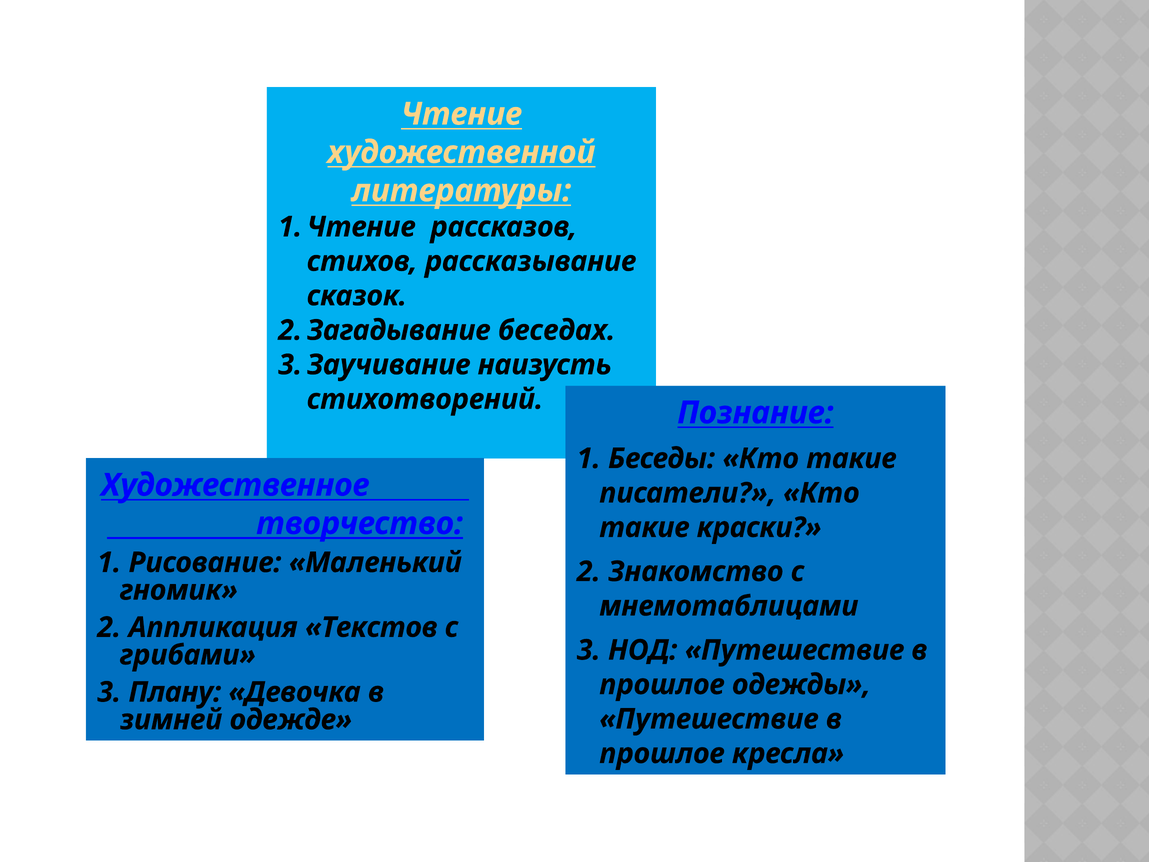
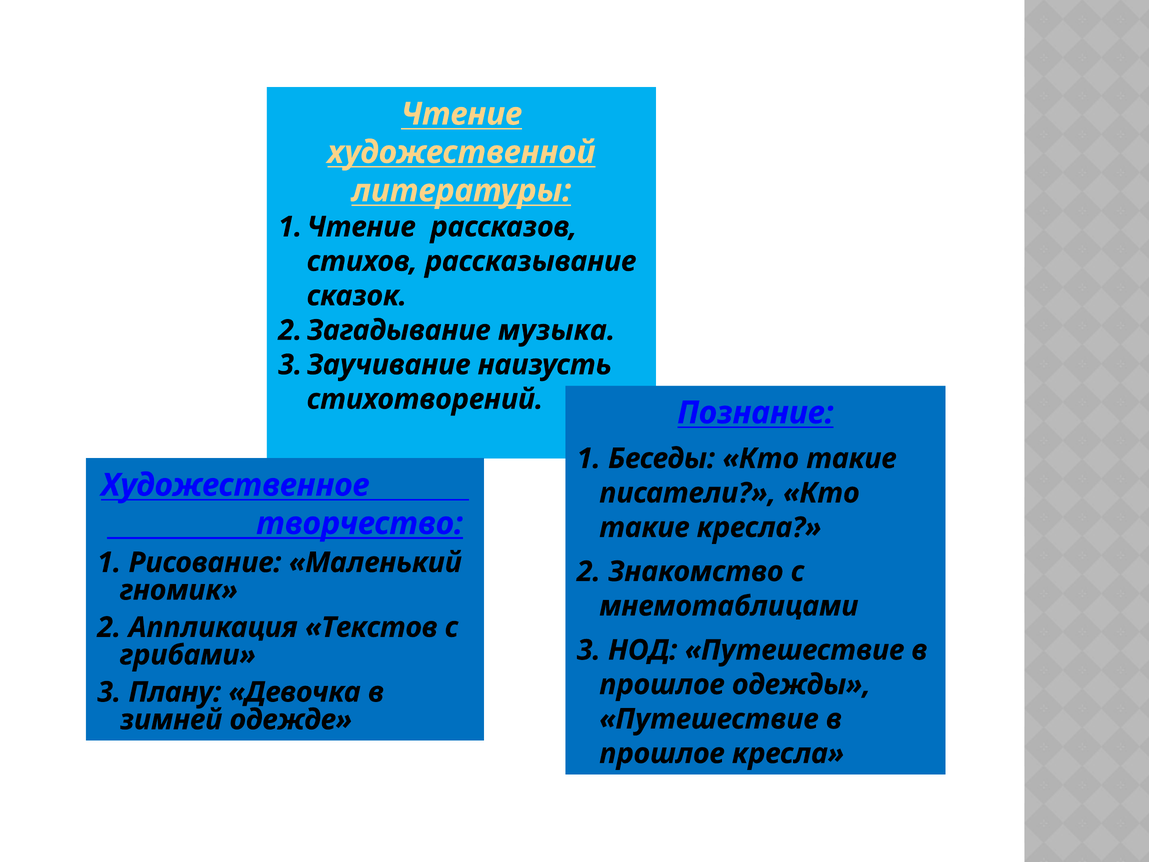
беседах: беседах -> музыка (557, 330)
такие краски: краски -> кресла (759, 527)
